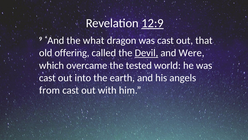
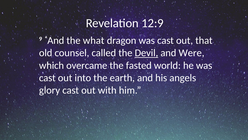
12:9 underline: present -> none (153, 23)
offering: offering -> counsel (72, 53)
tested: tested -> fasted (139, 65)
from: from -> glory (50, 90)
